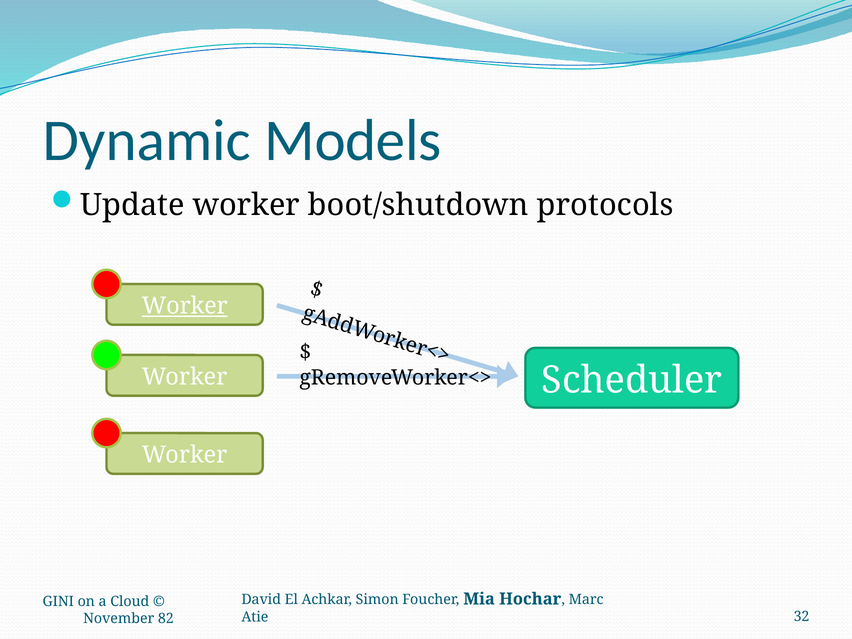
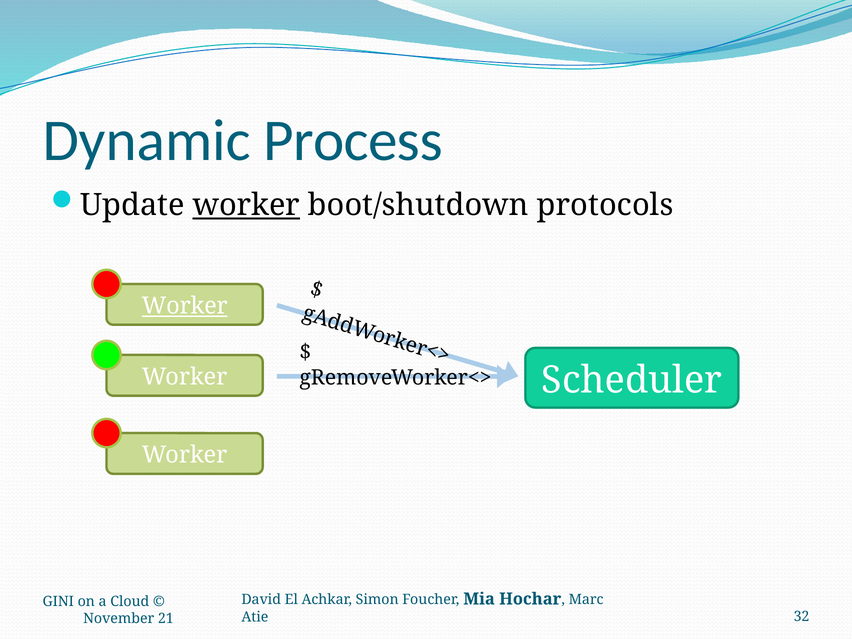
Models: Models -> Process (353, 141)
worker underline: none -> present (246, 205)
82: 82 -> 21 (166, 619)
